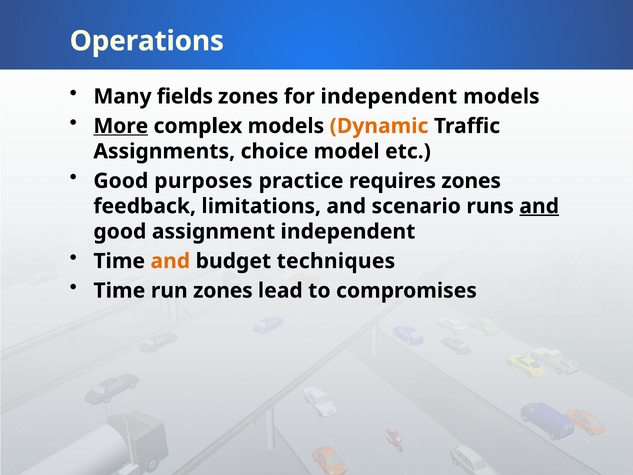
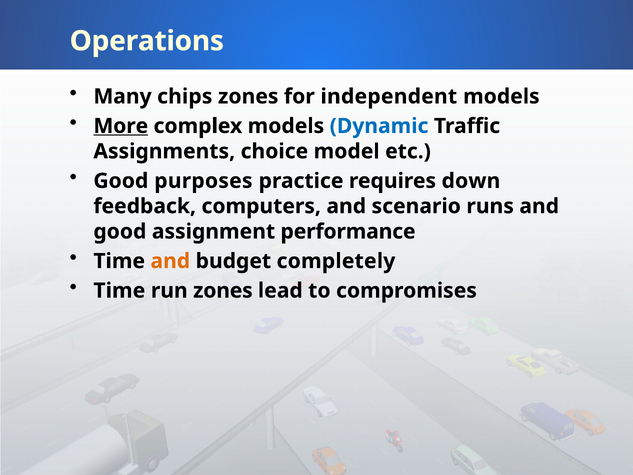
fields: fields -> chips (185, 96)
Dynamic colour: orange -> blue (379, 126)
requires zones: zones -> down (471, 181)
limitations: limitations -> computers (261, 206)
and underline: present -> none (539, 206)
assignment independent: independent -> performance (348, 231)
techniques: techniques -> completely (336, 261)
